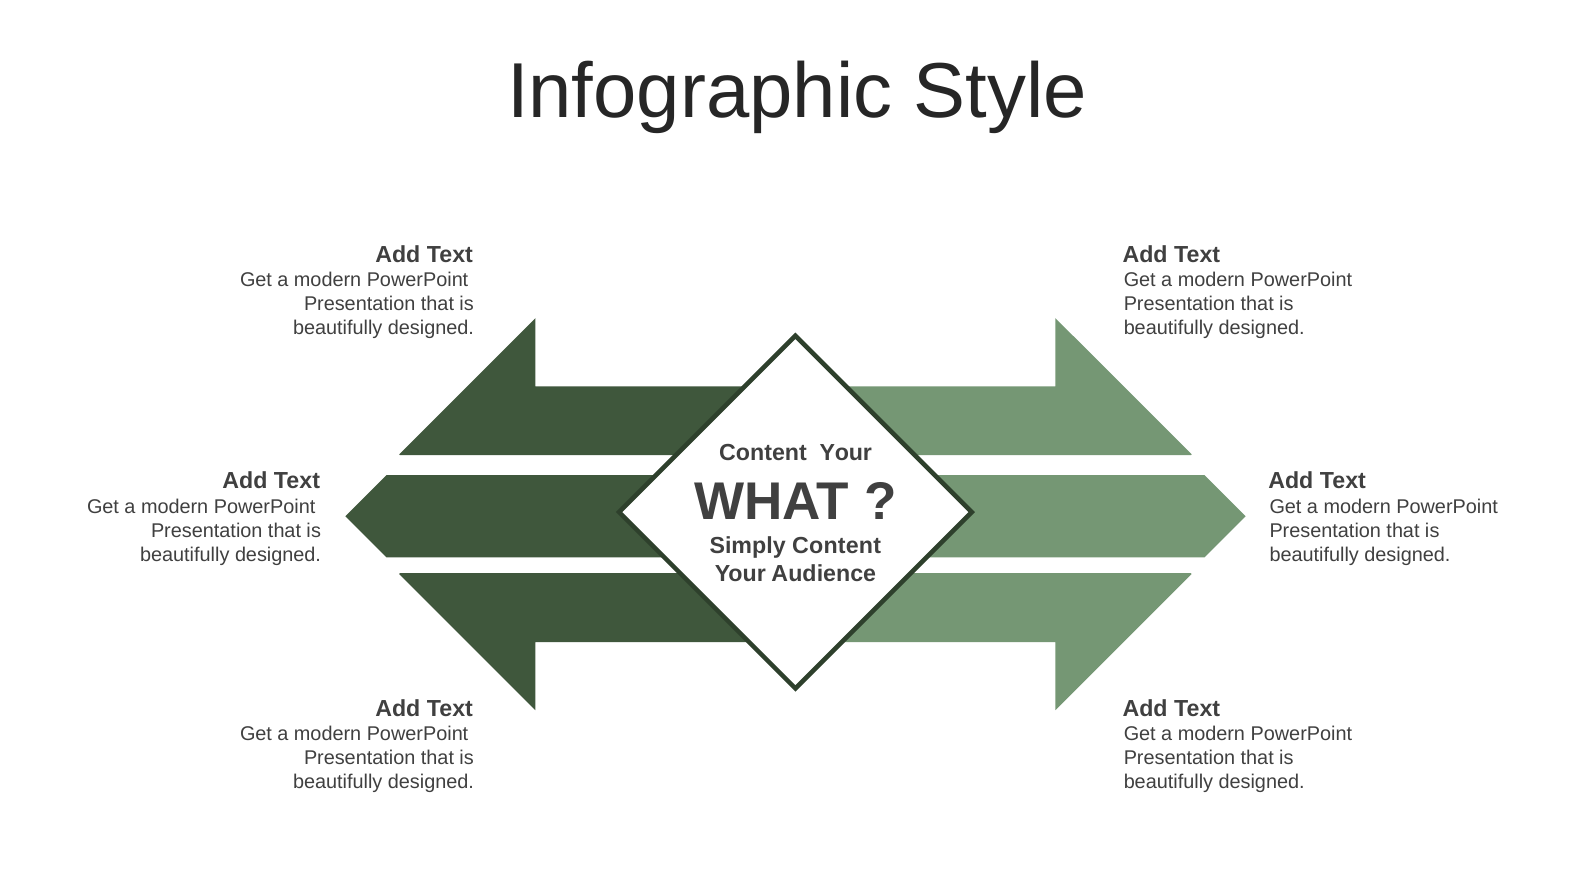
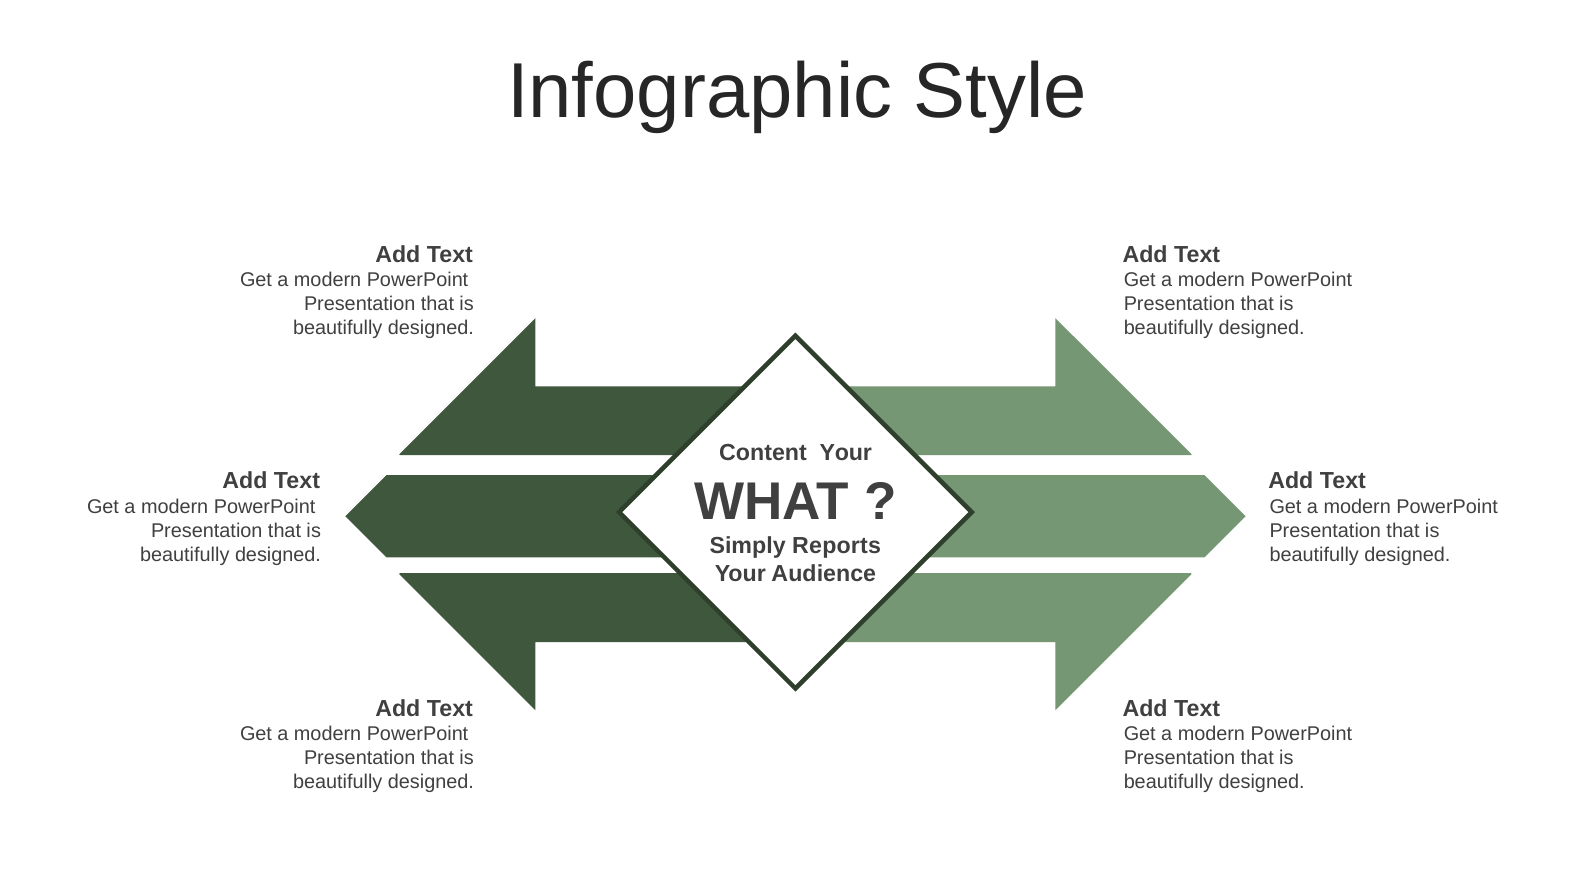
Simply Content: Content -> Reports (837, 546)
